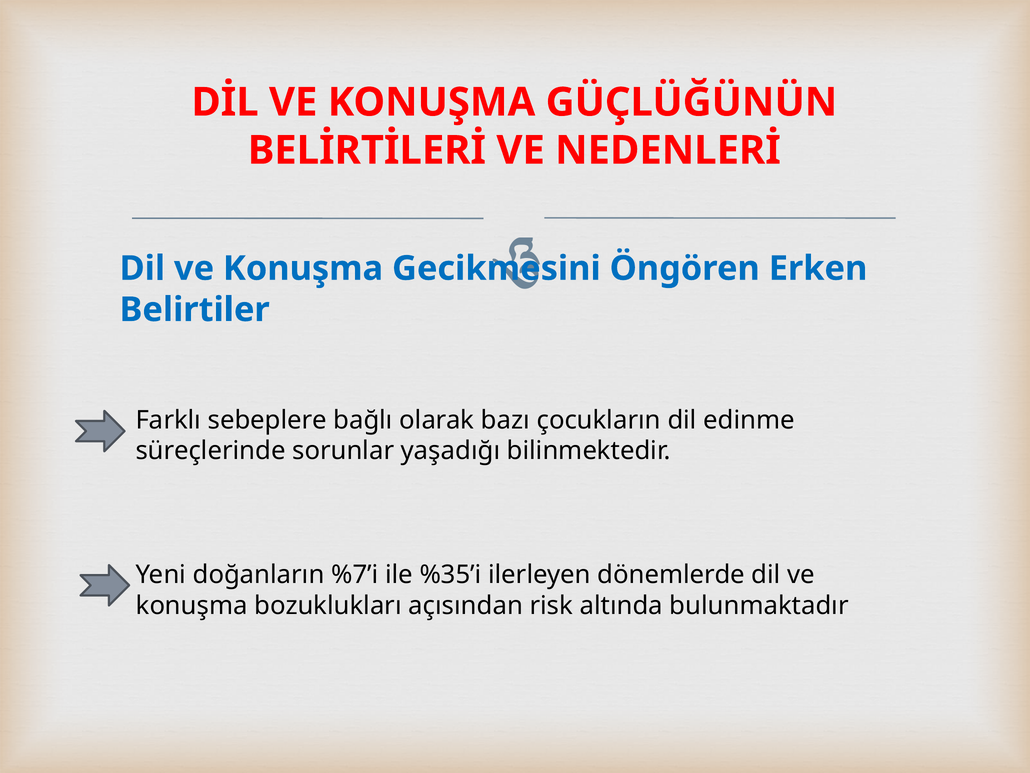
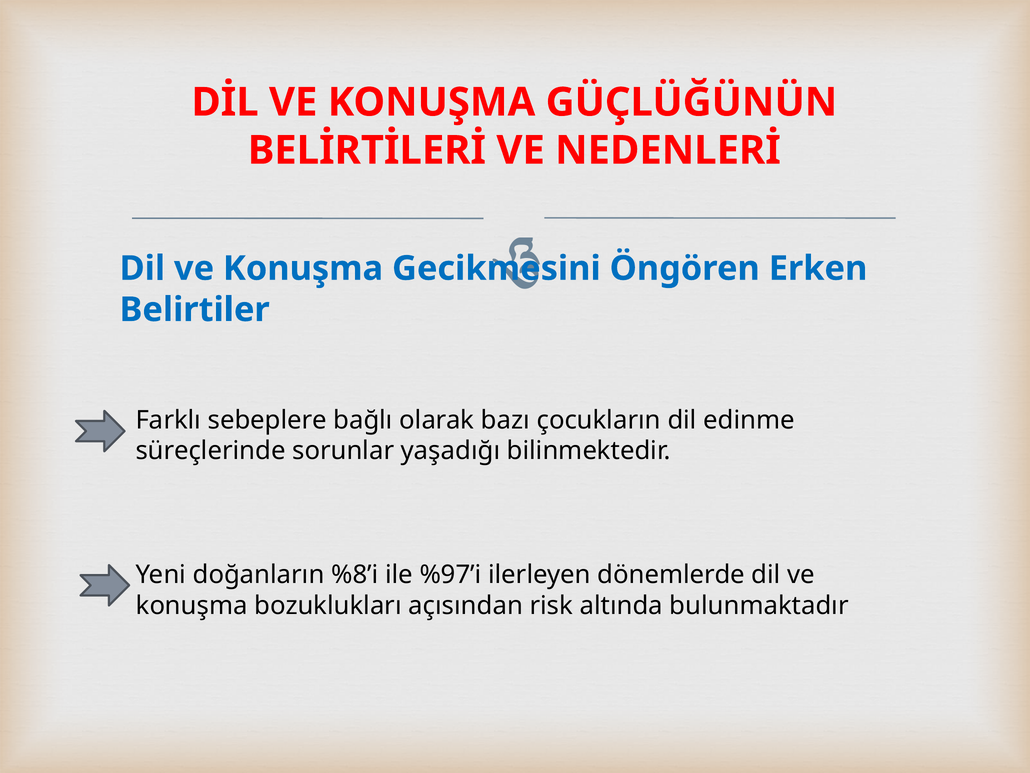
%7’i: %7’i -> %8’i (355, 574)
%35’i: %35’i -> %97’i (451, 574)
